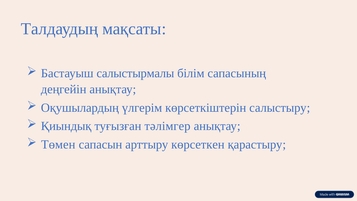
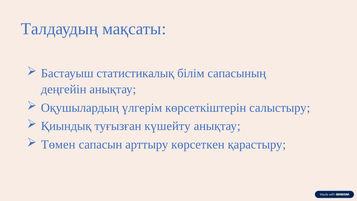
салыстырмалы: салыстырмалы -> статистикалық (135, 73)
тәлімгер: тәлімгер -> күшейту (167, 126)
